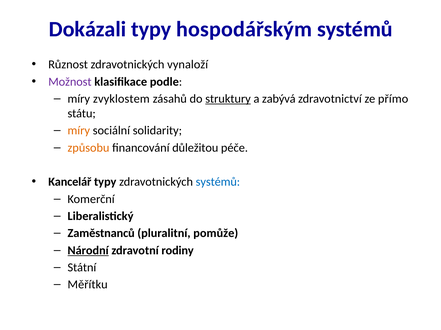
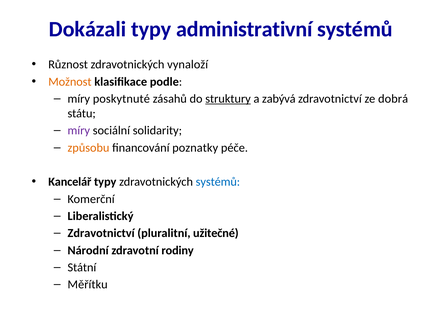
hospodářským: hospodářským -> administrativní (244, 29)
Možnost colour: purple -> orange (70, 82)
zvyklostem: zvyklostem -> poskytnuté (121, 99)
přímo: přímo -> dobrá (393, 99)
míry colour: orange -> purple (79, 131)
důležitou: důležitou -> poznatky (195, 148)
Zaměstnanců: Zaměstnanců -> Zdravotnictví (101, 234)
pomůže: pomůže -> užitečné (216, 234)
Národní underline: present -> none (88, 251)
